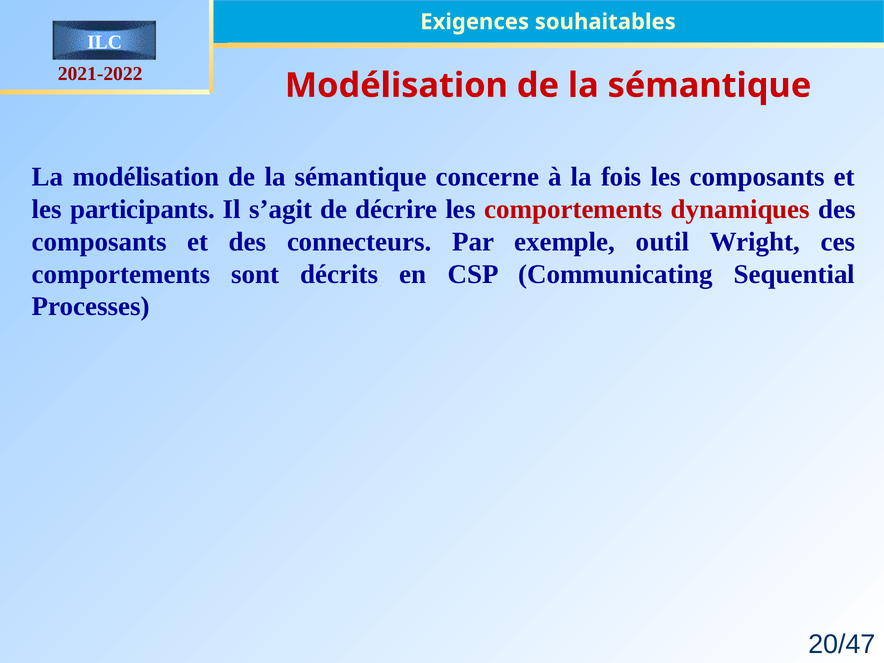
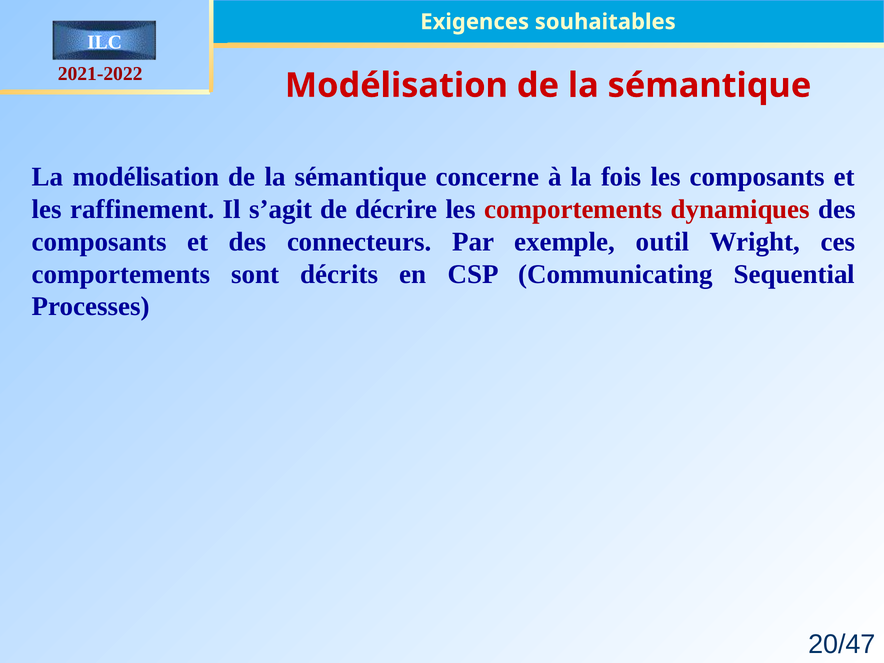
participants: participants -> raffinement (142, 209)
